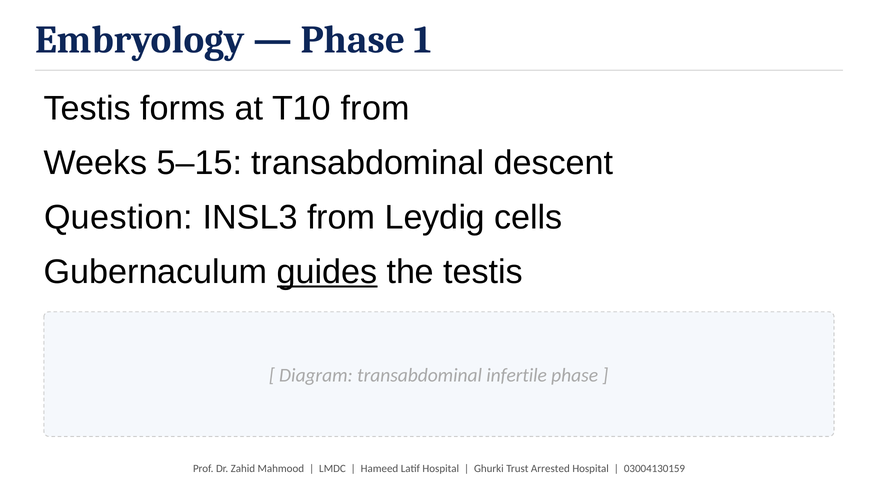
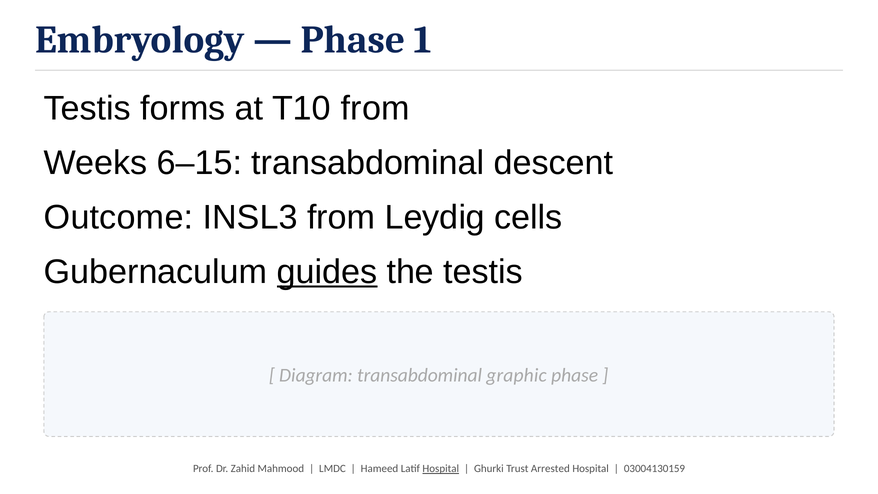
5–15: 5–15 -> 6–15 (199, 163)
Question: Question -> Outcome (119, 217)
infertile: infertile -> graphic (516, 375)
Hospital underline: none -> present (441, 469)
